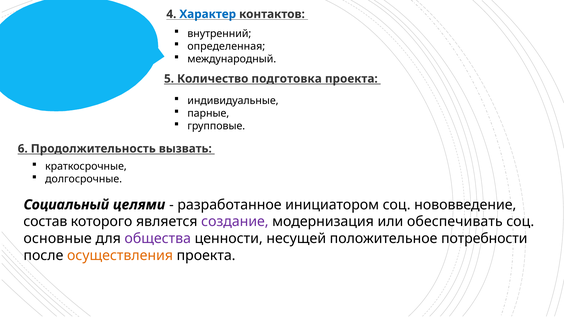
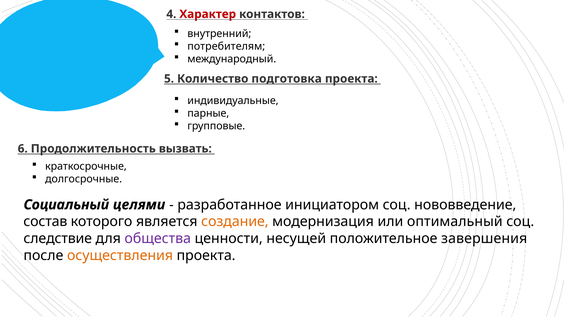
Характер colour: blue -> red (208, 14)
определенная: определенная -> потребителям (226, 46)
создание colour: purple -> orange (235, 222)
обеспечивать: обеспечивать -> оптимальный (455, 222)
основные: основные -> следствие (58, 239)
потребности: потребности -> завершения (484, 239)
